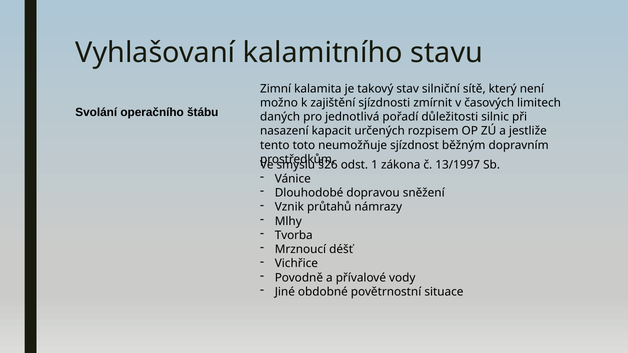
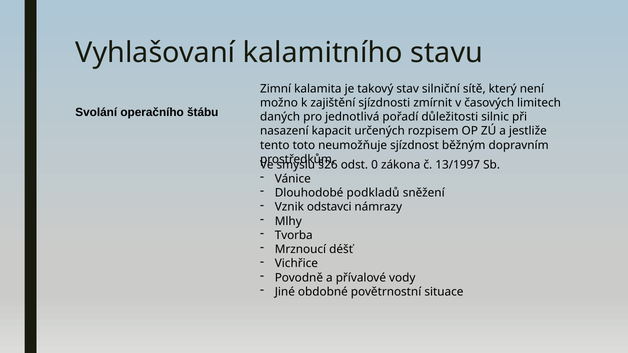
1: 1 -> 0 (375, 165)
dopravou: dopravou -> podkladů (373, 193)
průtahů: průtahů -> odstavci (329, 207)
